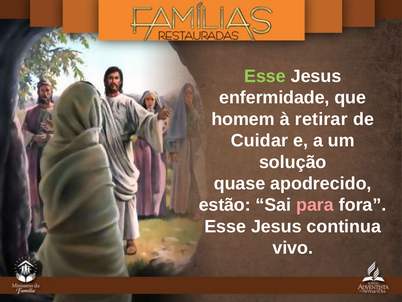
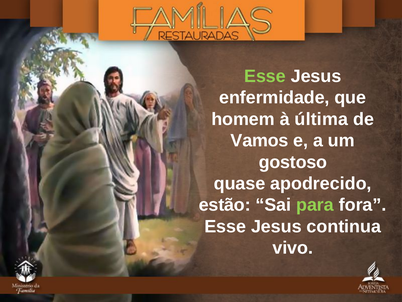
retirar: retirar -> última (321, 119)
Cuidar: Cuidar -> Vamos (260, 140)
solução: solução -> gostoso (293, 162)
para colour: pink -> light green (315, 205)
